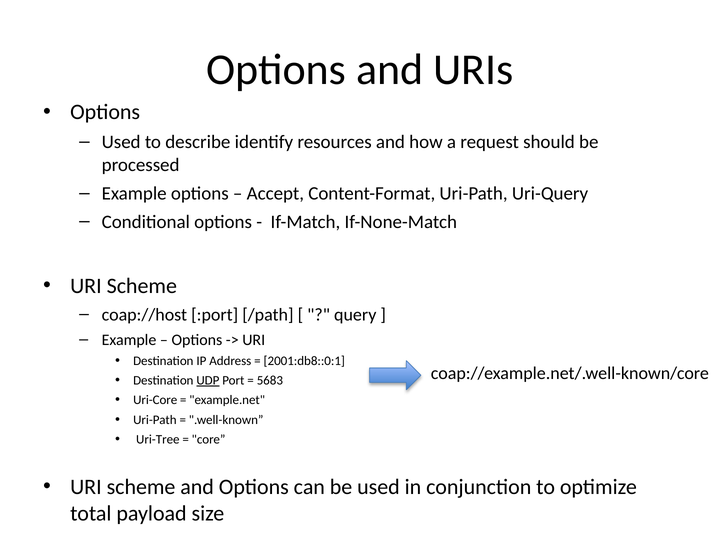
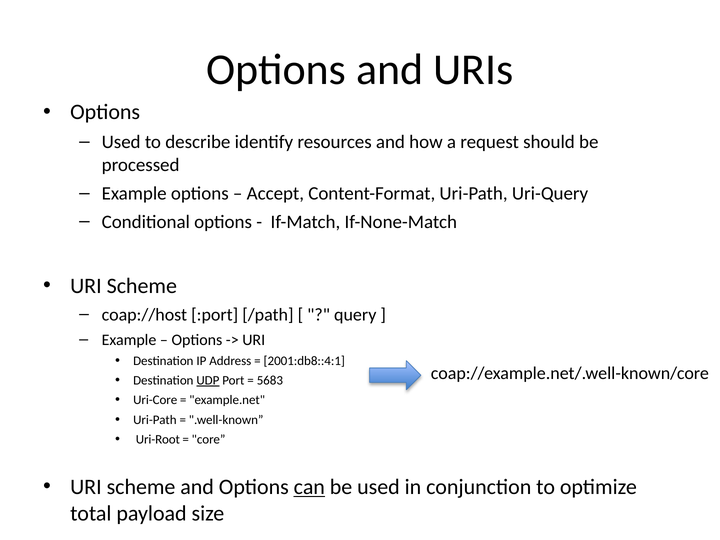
2001:db8::0:1: 2001:db8::0:1 -> 2001:db8::4:1 (304, 361)
Uri-Tree: Uri-Tree -> Uri-Root (158, 439)
can underline: none -> present (309, 487)
